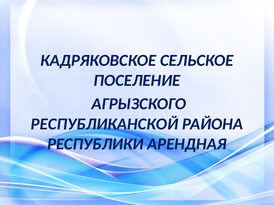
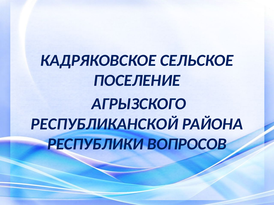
АРЕНДНАЯ: АРЕНДНАЯ -> ВОПРОСОВ (187, 144)
